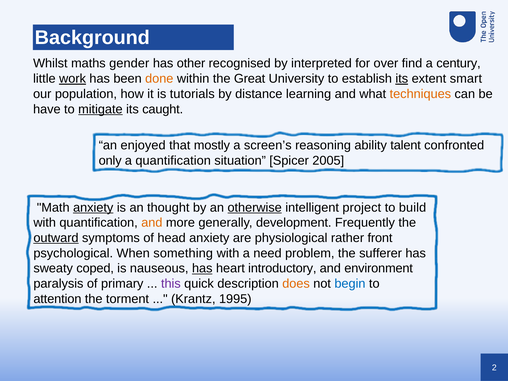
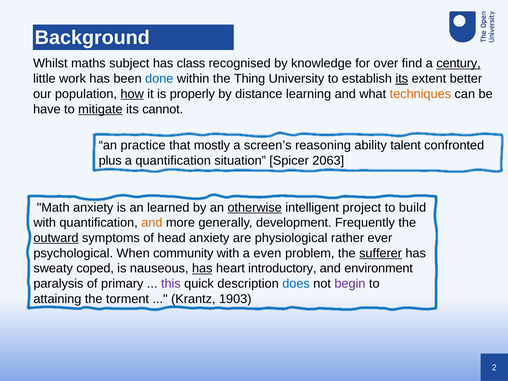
gender: gender -> subject (129, 63)
other: other -> class (191, 63)
interpreted: interpreted -> knowledge (321, 63)
century underline: none -> present (459, 63)
work underline: present -> none (73, 79)
done colour: orange -> blue (159, 79)
Great: Great -> Thing (250, 79)
smart: smart -> better (466, 79)
how underline: none -> present (132, 94)
tutorials: tutorials -> properly (192, 94)
caught: caught -> cannot (163, 109)
enjoyed: enjoyed -> practice (143, 145)
only: only -> plus (110, 161)
2005: 2005 -> 2063 (328, 161)
anxiety underline: present -> none (93, 207)
thought: thought -> learned (168, 207)
front: front -> ever (380, 238)
something: something -> community (183, 253)
need: need -> even (267, 253)
sufferer underline: none -> present (381, 253)
does colour: orange -> blue (296, 284)
begin colour: blue -> purple (350, 284)
attention: attention -> attaining (57, 299)
1995: 1995 -> 1903 (235, 299)
